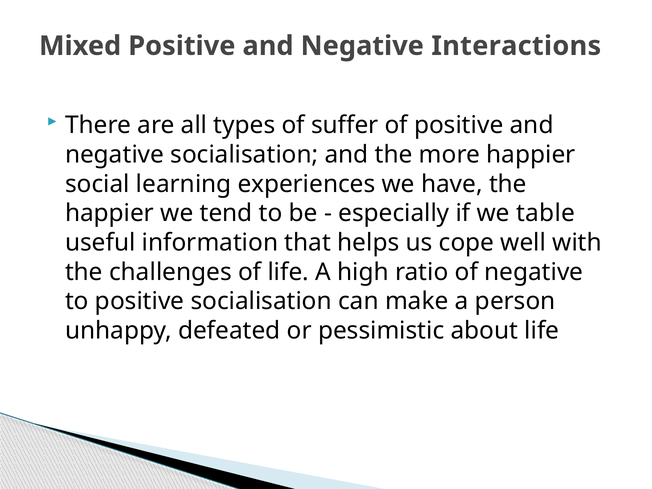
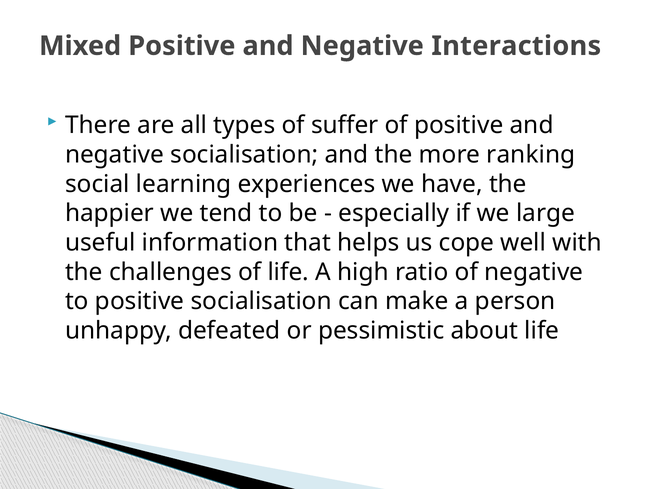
more happier: happier -> ranking (531, 155)
table: table -> large (546, 213)
